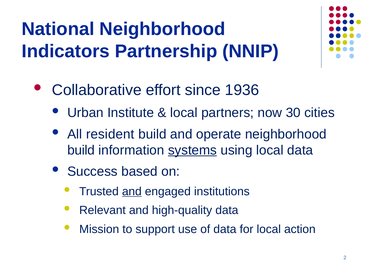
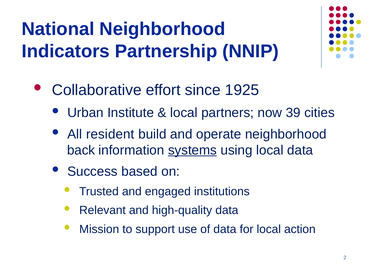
1936: 1936 -> 1925 (242, 90)
30: 30 -> 39 (293, 113)
build: build -> back (81, 150)
and underline: present -> none (132, 191)
